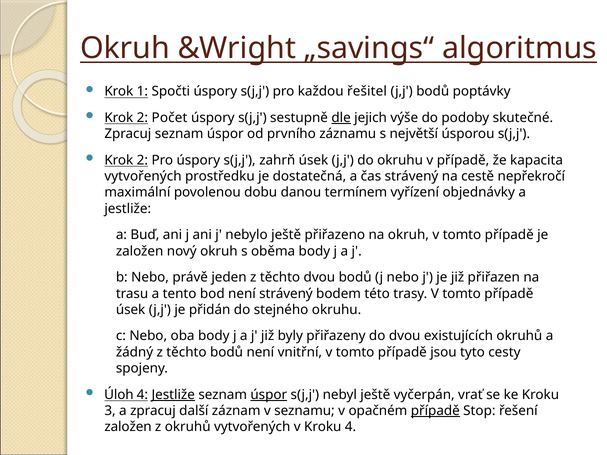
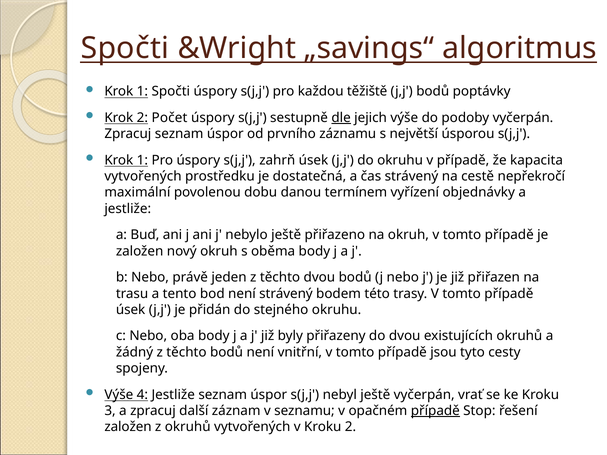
Okruh: Okruh -> Spočti (125, 48)
řešitel: řešitel -> těžiště (367, 92)
podoby skutečné: skutečné -> vyčerpán (523, 118)
2: 2 -> 1 (142, 160)
Úloh: Úloh -> Výše (119, 395)
Jestliže underline: present -> none (173, 395)
úspor underline: present -> none (269, 395)
Kroku 4: 4 -> 2 (350, 427)
